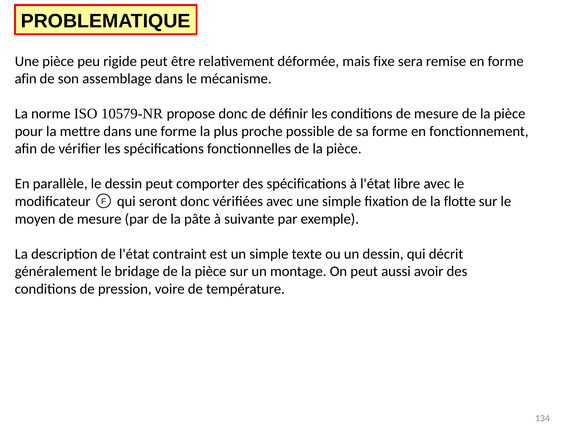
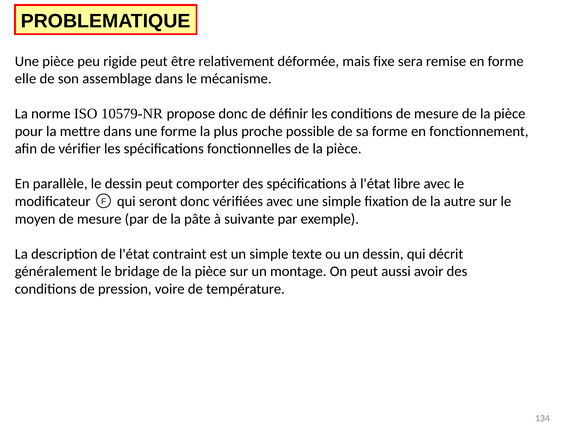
afin: afin -> elle (26, 79)
flotte: flotte -> autre (460, 202)
